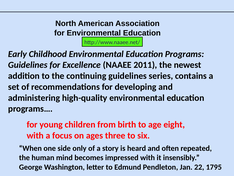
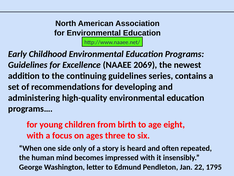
2011: 2011 -> 2069 (145, 65)
